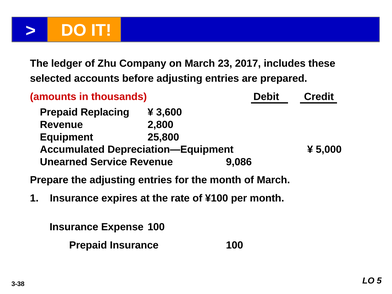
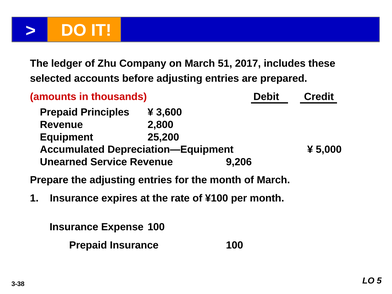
23: 23 -> 51 (225, 64)
Replacing: Replacing -> Principles (105, 112)
25,800: 25,800 -> 25,200 (163, 137)
9,086: 9,086 -> 9,206 (239, 162)
